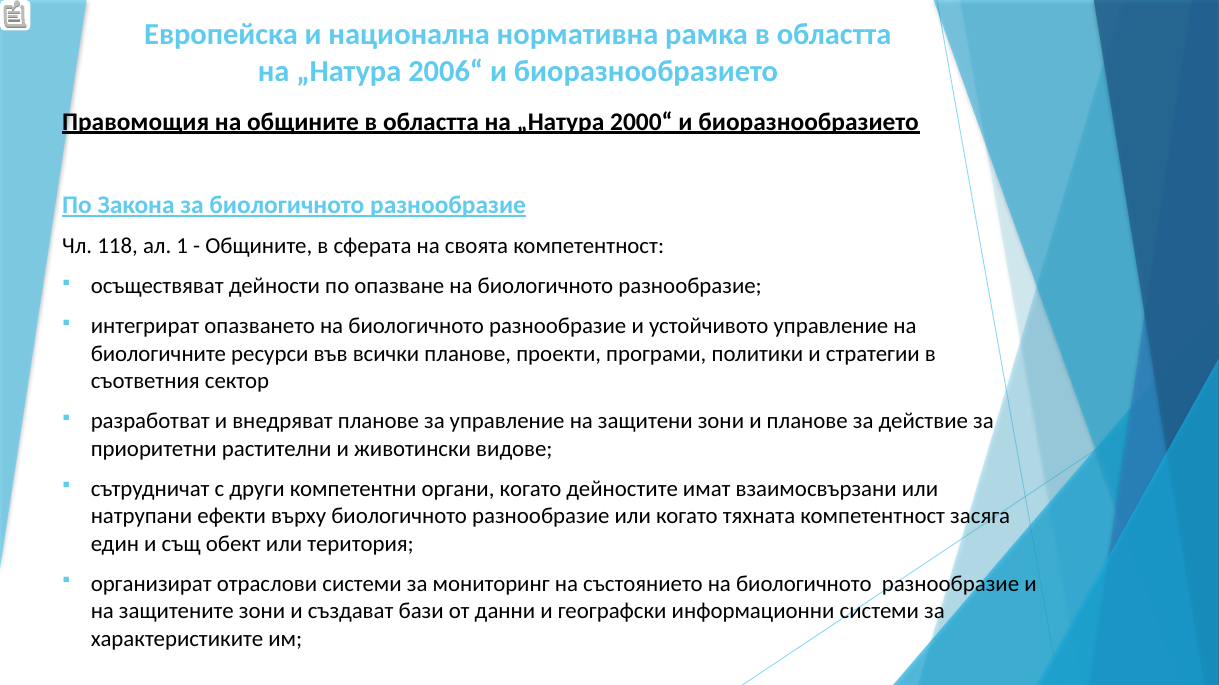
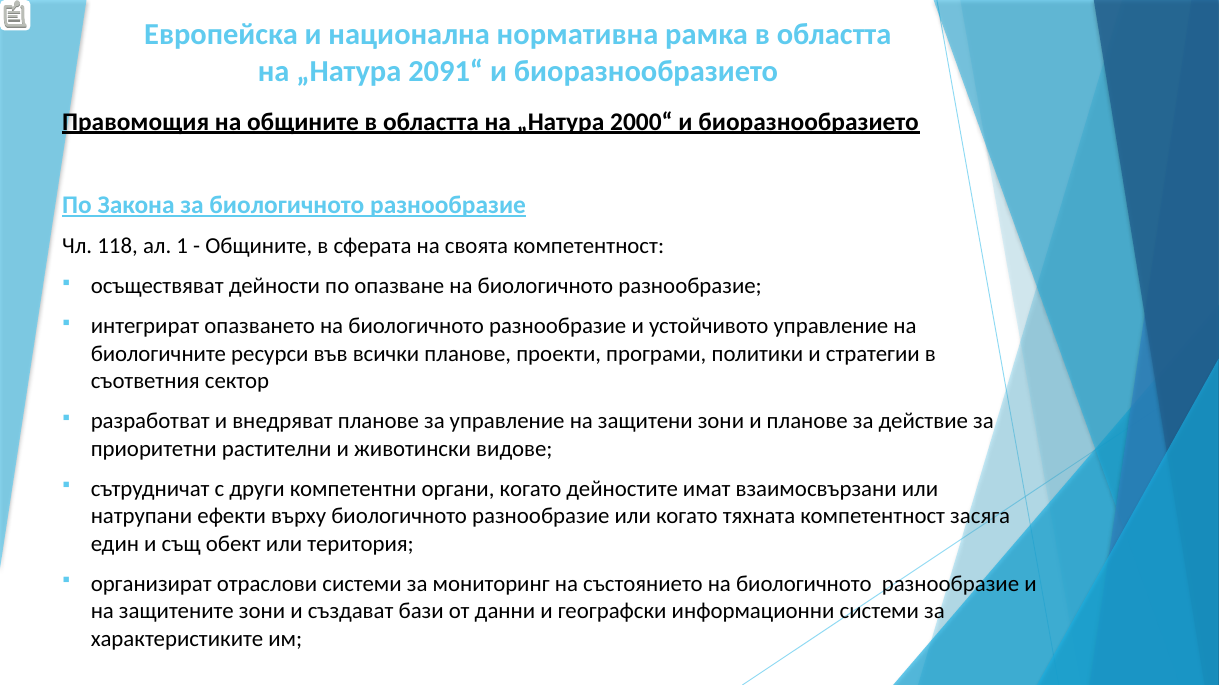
2006“: 2006“ -> 2091“ (446, 72)
